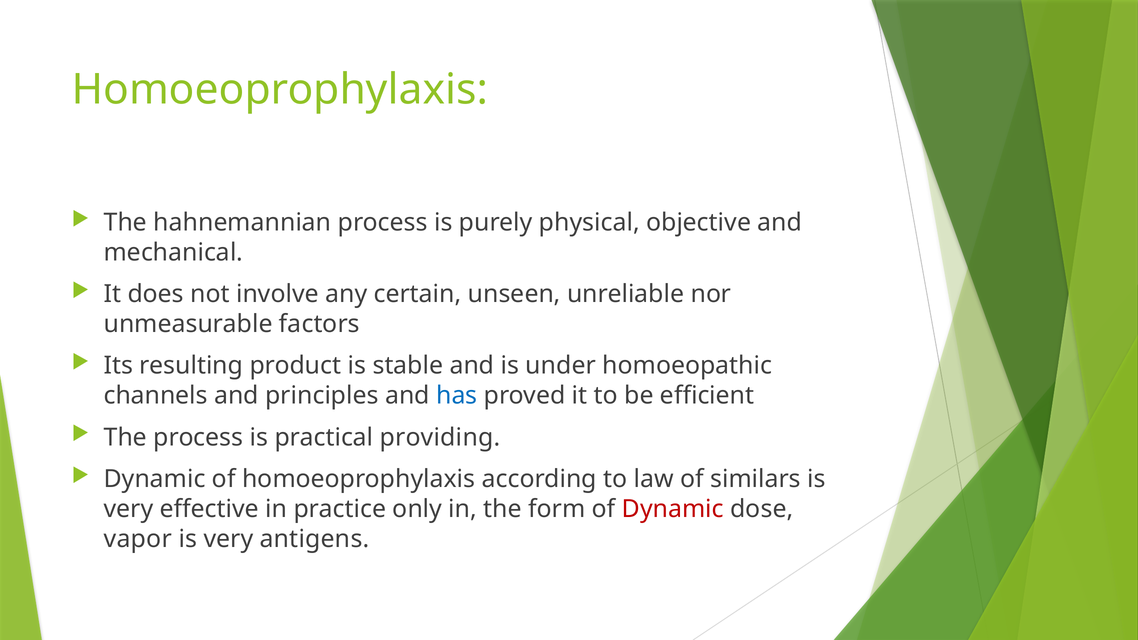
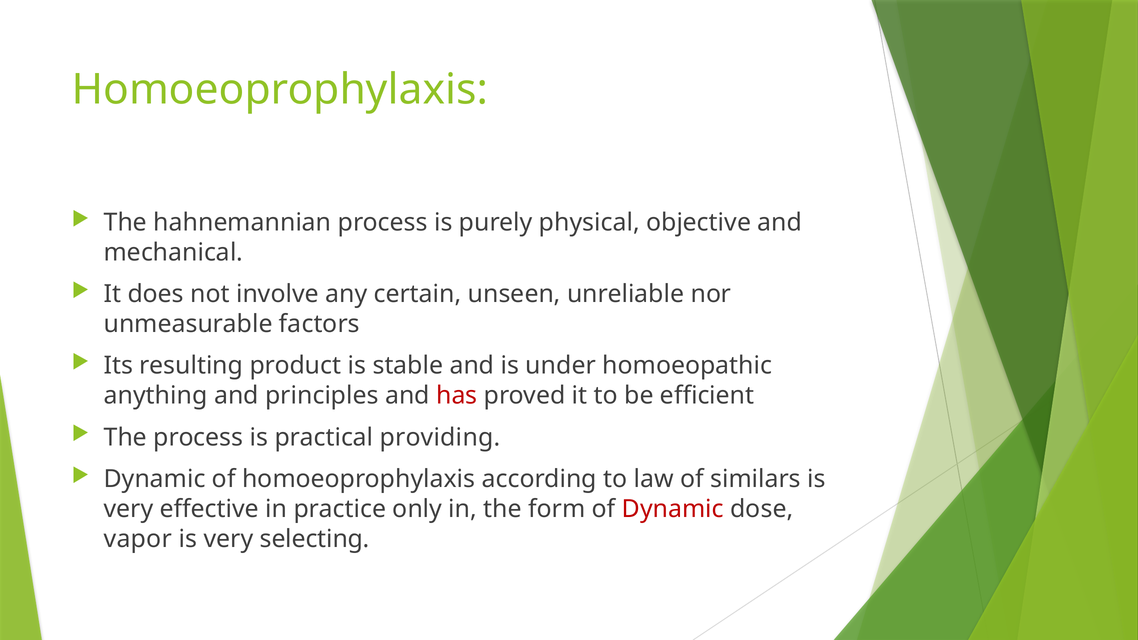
channels: channels -> anything (156, 396)
has colour: blue -> red (457, 396)
antigens: antigens -> selecting (315, 539)
